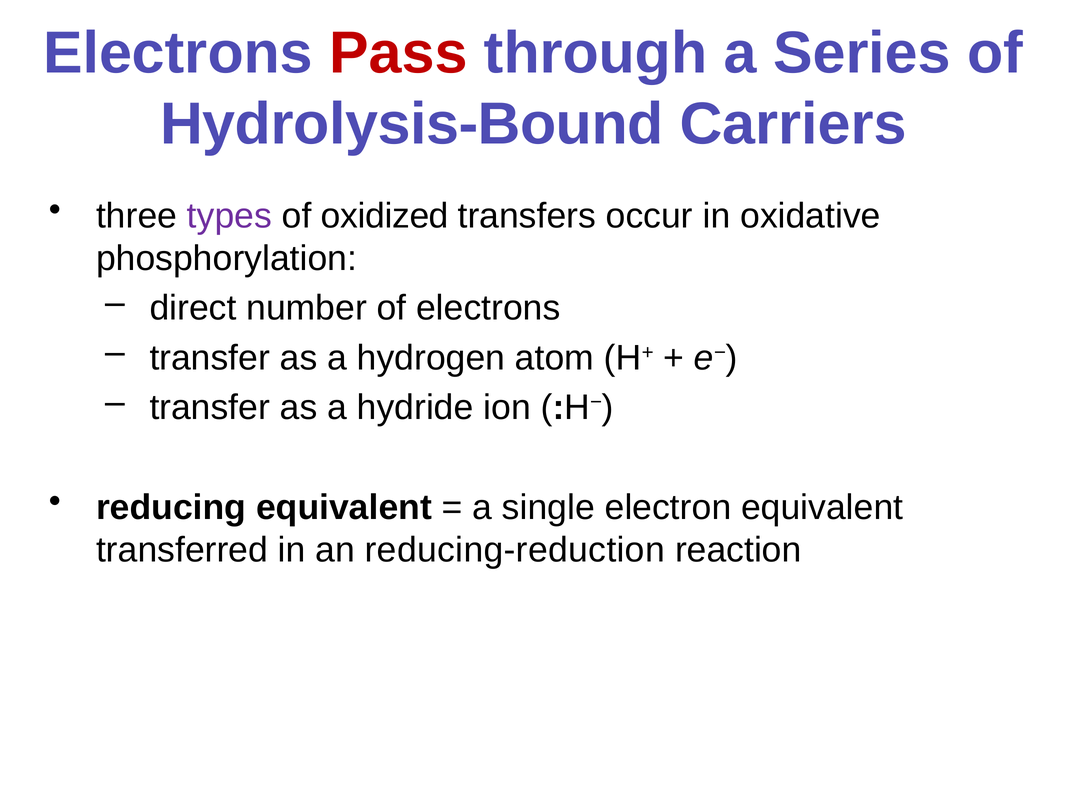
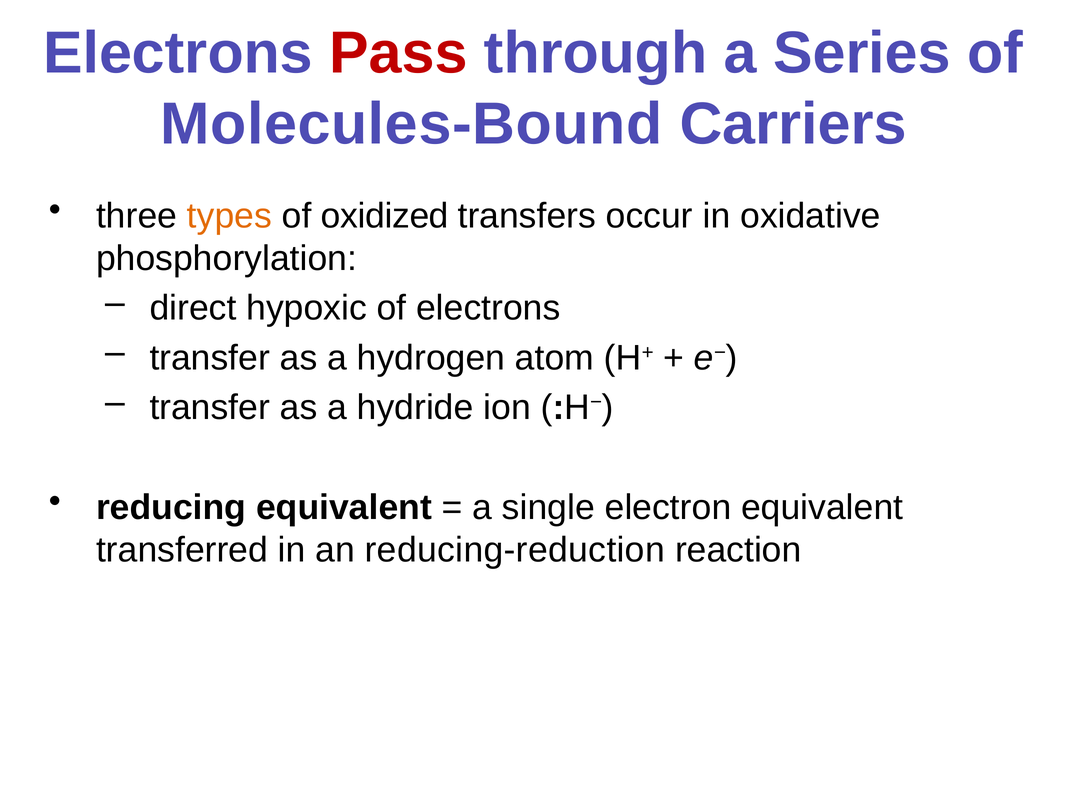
Hydrolysis-Bound: Hydrolysis-Bound -> Molecules-Bound (411, 124)
types colour: purple -> orange (229, 216)
number: number -> hypoxic (307, 308)
